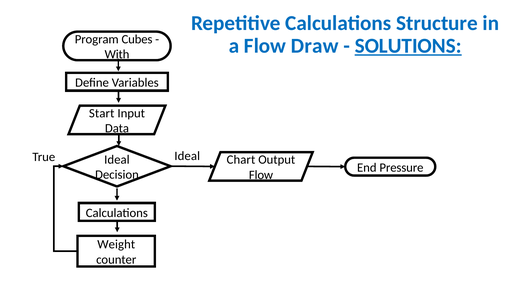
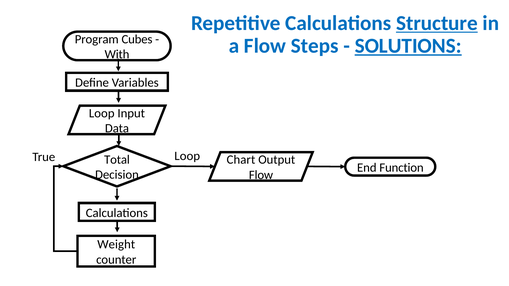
Structure underline: none -> present (437, 23)
Draw: Draw -> Steps (315, 46)
Start: Start -> Loop (102, 113)
True Ideal: Ideal -> Loop (187, 156)
Ideal: Ideal -> Total (117, 160)
Pressure: Pressure -> Function (401, 168)
